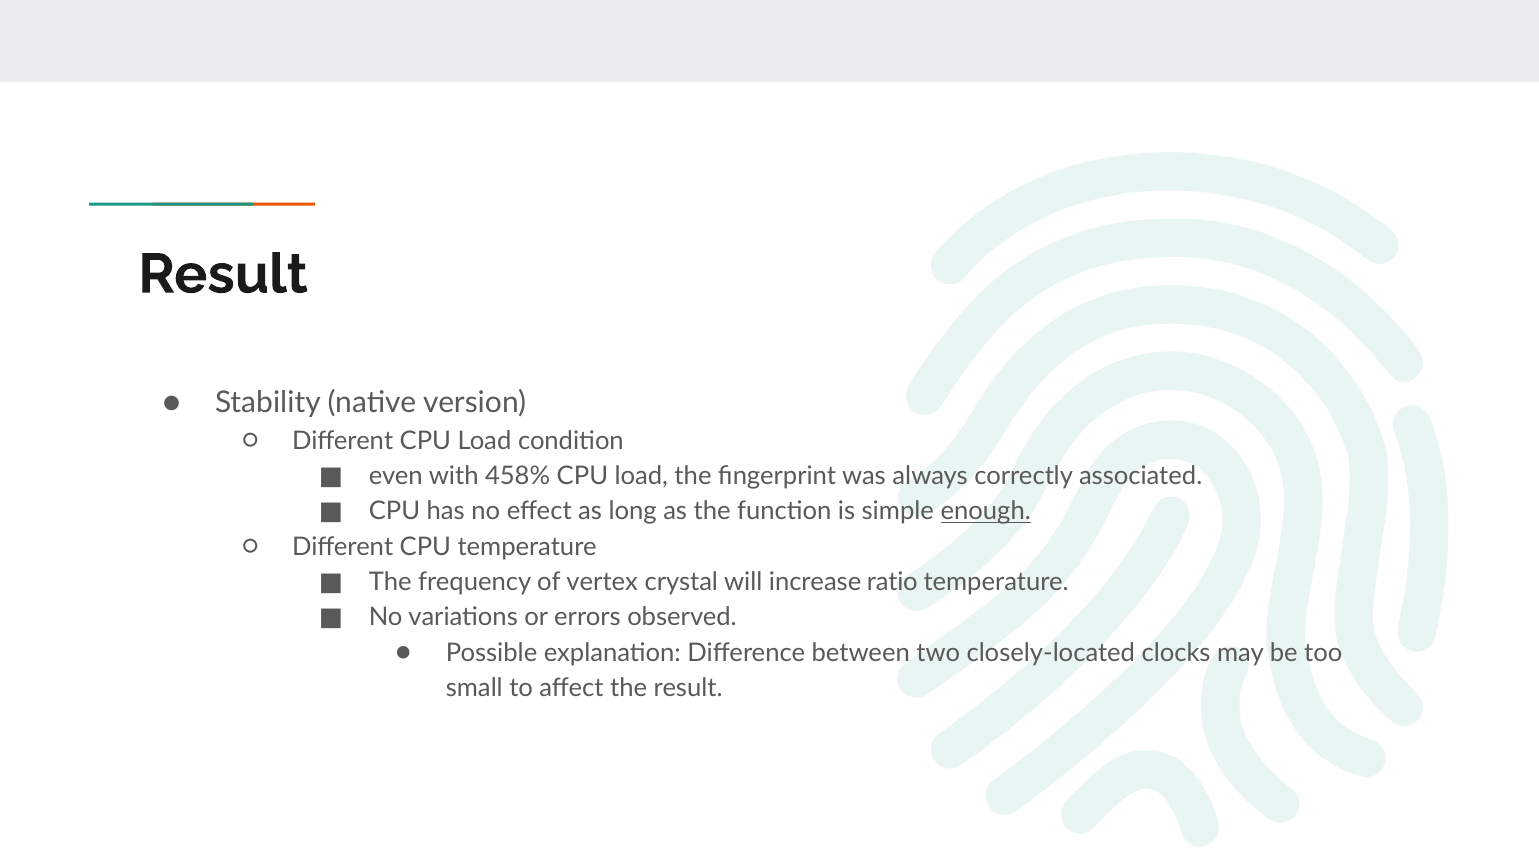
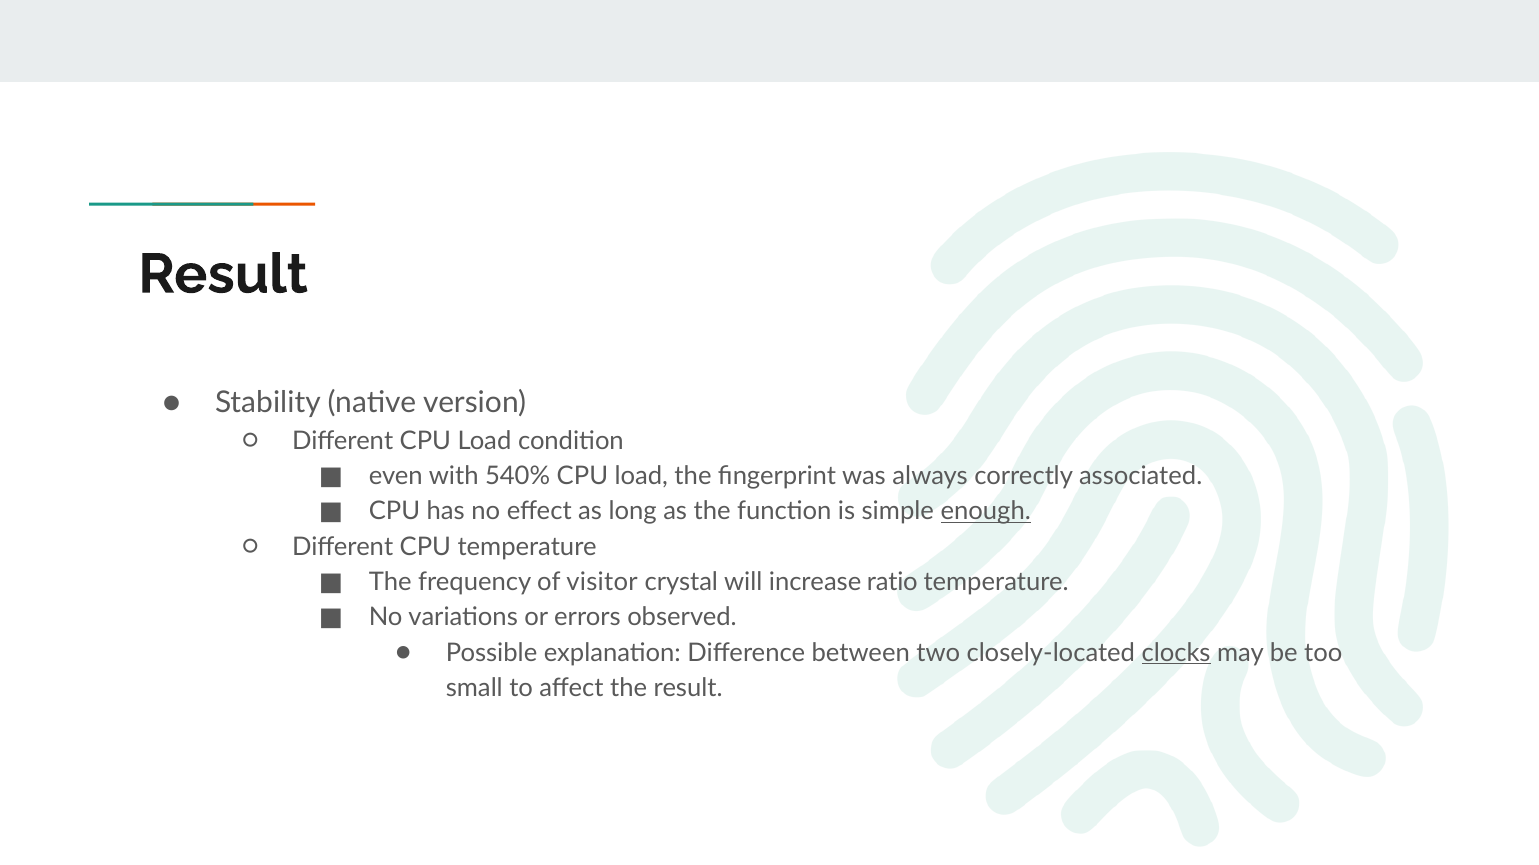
458%: 458% -> 540% (518, 476)
vertex: vertex -> visitor (602, 582)
clocks underline: none -> present (1176, 653)
